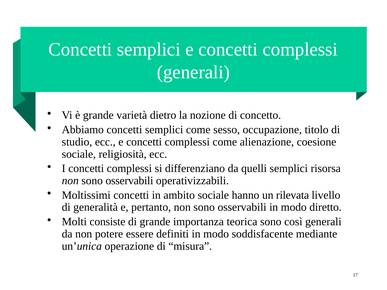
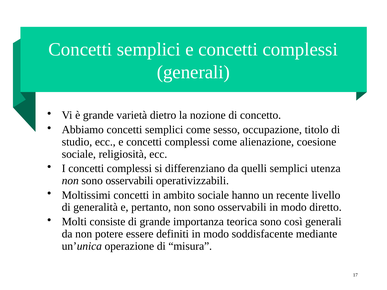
risorsa: risorsa -> utenza (326, 169)
rilevata: rilevata -> recente (293, 195)
